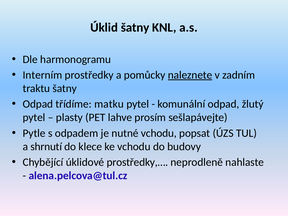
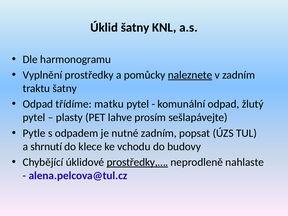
Interním: Interním -> Vyplnění (42, 75)
nutné vchodu: vchodu -> zadním (159, 133)
prostředky,… underline: none -> present (137, 162)
